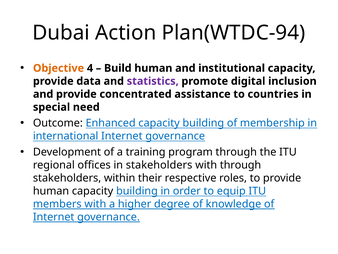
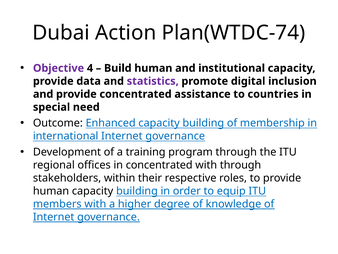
Plan(WTDC-94: Plan(WTDC-94 -> Plan(WTDC-74 (233, 33)
Objective colour: orange -> purple (59, 68)
in stakeholders: stakeholders -> concentrated (159, 165)
